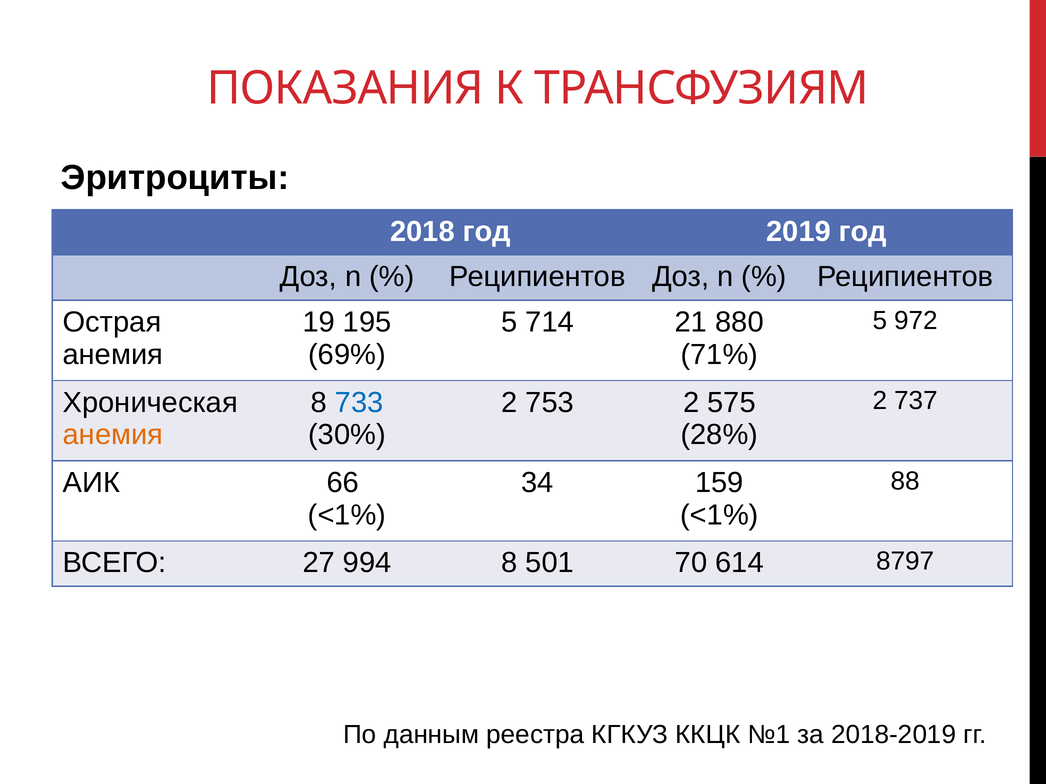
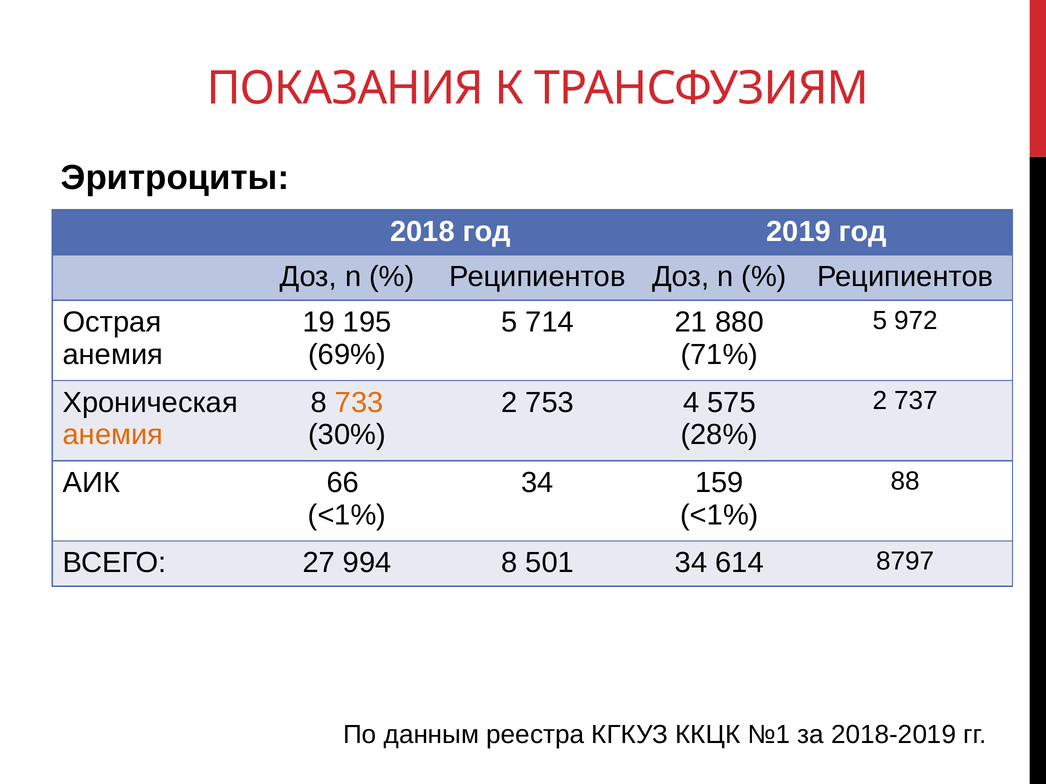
733 colour: blue -> orange (359, 403)
753 2: 2 -> 4 (691, 403)
501 70: 70 -> 34 (691, 563)
